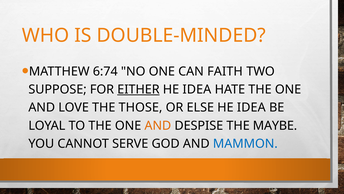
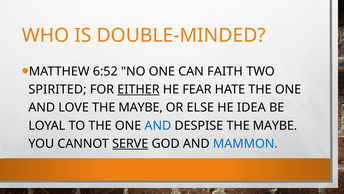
6:74: 6:74 -> 6:52 (105, 71)
SUPPOSE: SUPPOSE -> SPIRITED (57, 89)
IDEA: IDEA -> FEAR (197, 89)
LOVE THE THOSE: THOSE -> MAYBE (141, 107)
AND colour: orange -> blue (158, 125)
SERVE underline: none -> present (130, 143)
